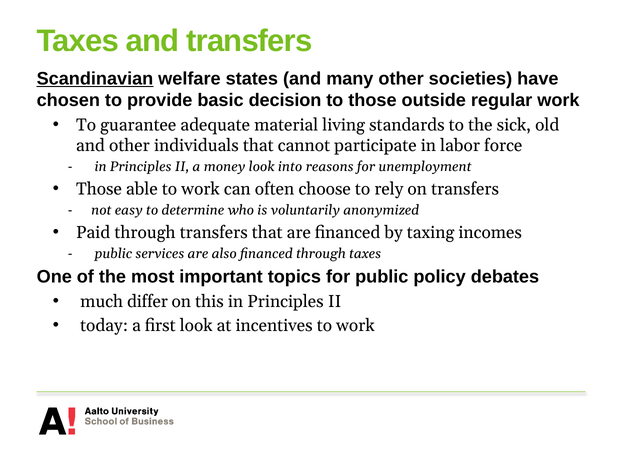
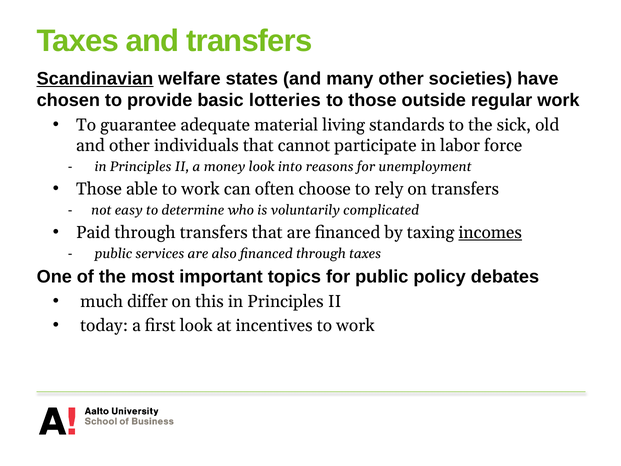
decision: decision -> lotteries (285, 100)
anonymized: anonymized -> complicated (381, 210)
incomes underline: none -> present (490, 233)
